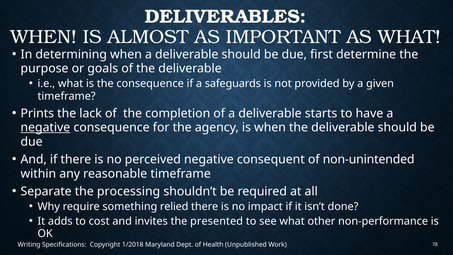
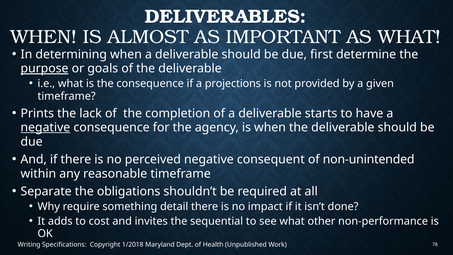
purpose underline: none -> present (45, 69)
safeguards: safeguards -> projections (233, 84)
processing: processing -> obligations (129, 191)
relied: relied -> detail (174, 207)
presented: presented -> sequential (217, 221)
